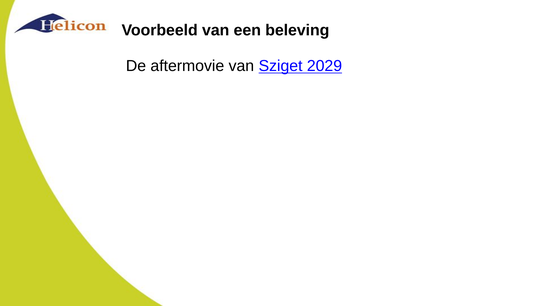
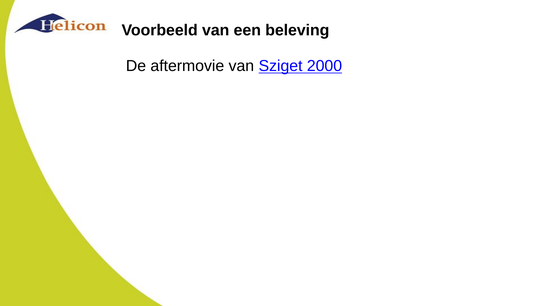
2029: 2029 -> 2000 (324, 66)
